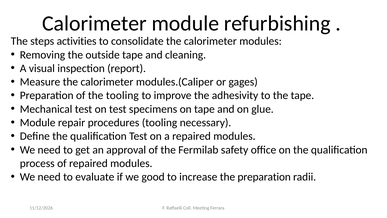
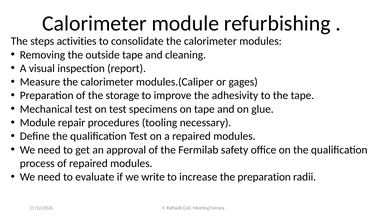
the tooling: tooling -> storage (122, 95)
good: good -> write (153, 177)
